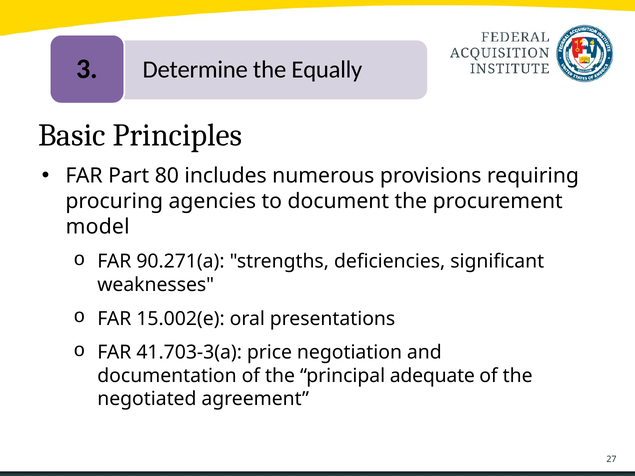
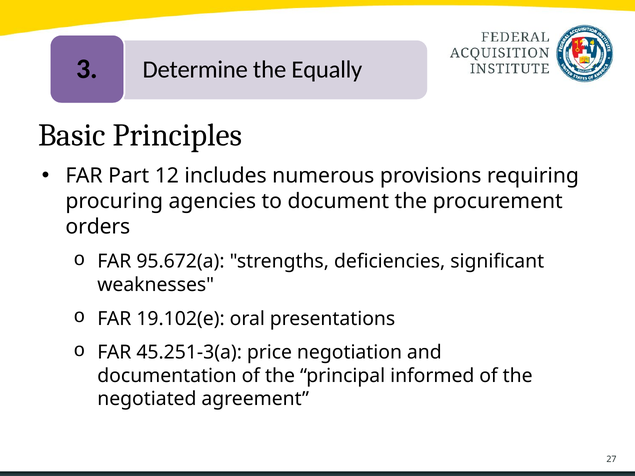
80: 80 -> 12 (167, 176)
model: model -> orders (98, 227)
90.271(a: 90.271(a -> 95.672(a (180, 262)
15.002(e: 15.002(e -> 19.102(e (181, 319)
41.703-3(a: 41.703-3(a -> 45.251-3(a (189, 353)
adequate: adequate -> informed (432, 376)
